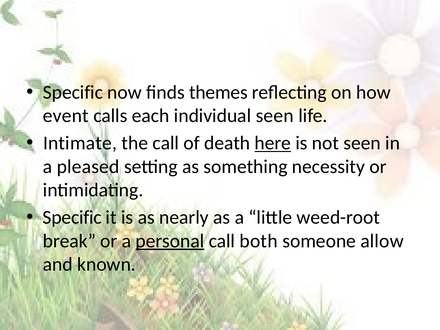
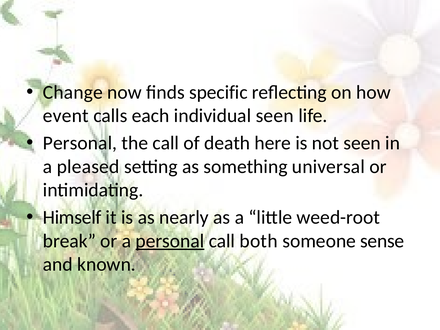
Specific: Specific -> Change (73, 92)
themes: themes -> specific (218, 92)
Intimate: Intimate -> Personal (80, 143)
here underline: present -> none (273, 143)
necessity: necessity -> universal (328, 167)
Specific: Specific -> Himself (72, 217)
allow: allow -> sense (382, 241)
